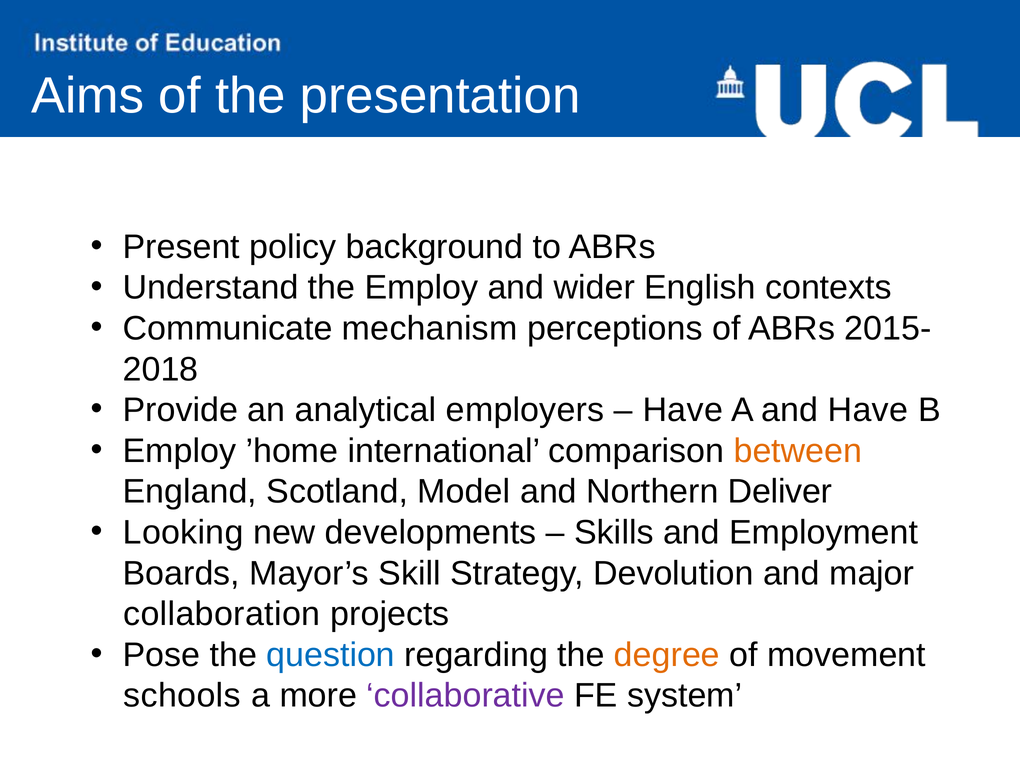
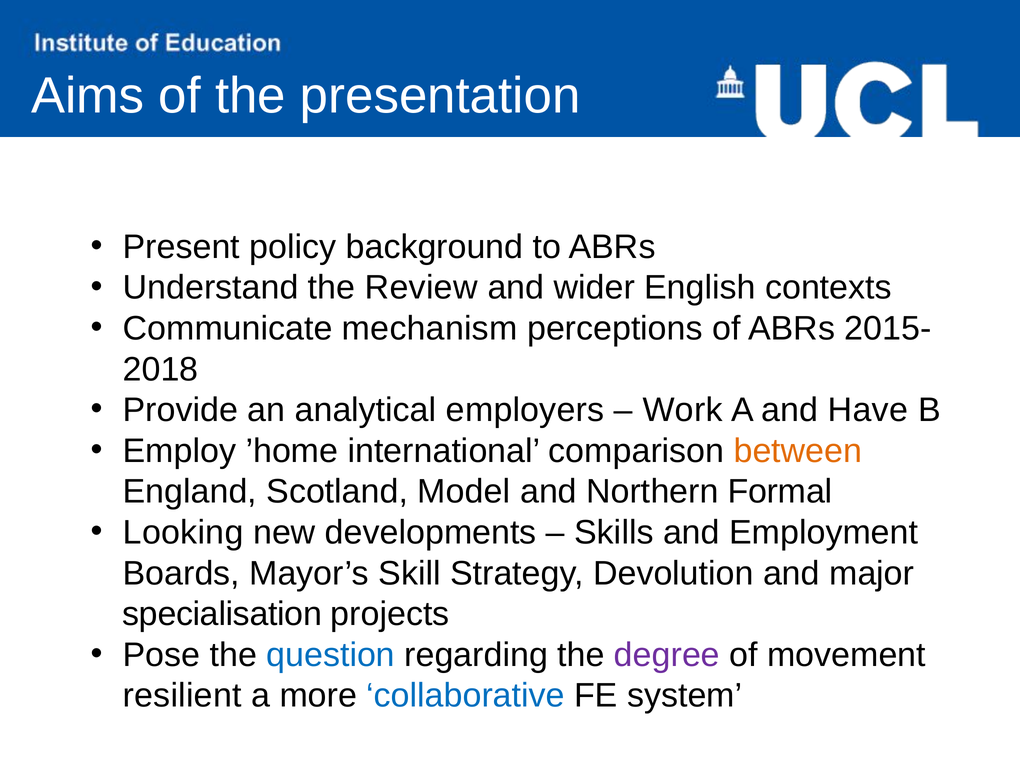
the Employ: Employ -> Review (421, 288)
Have: Have -> Work (683, 410)
Deliver: Deliver -> Formal (780, 492)
collaboration: collaboration -> specialisation (222, 614)
degree colour: orange -> purple (667, 655)
schools: schools -> resilient (182, 696)
collaborative colour: purple -> blue (466, 696)
